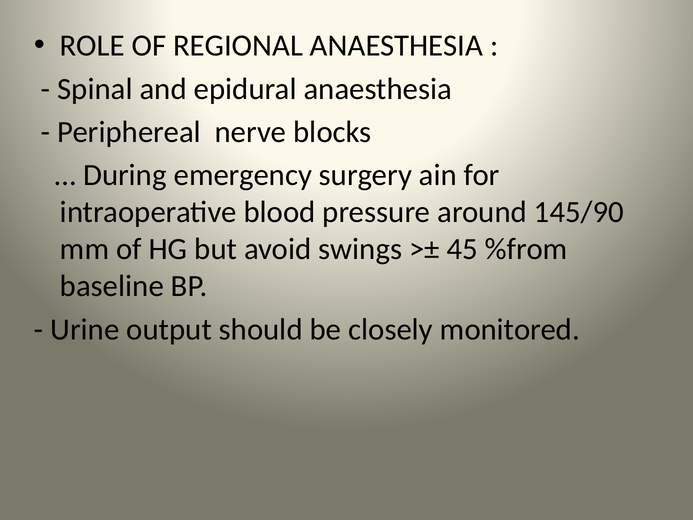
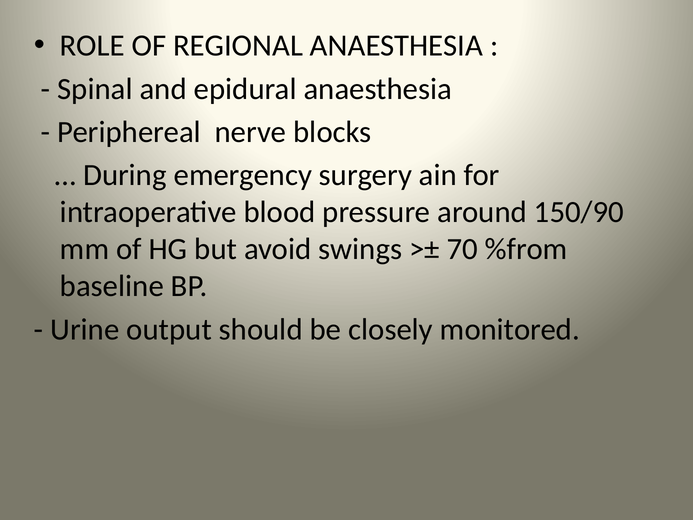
145/90: 145/90 -> 150/90 (579, 212)
45: 45 -> 70 (462, 249)
